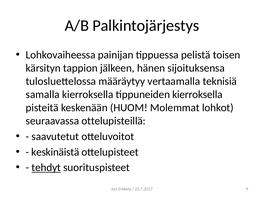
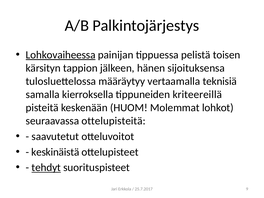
Lohkovaiheessa underline: none -> present (61, 55)
tippuneiden kierroksella: kierroksella -> kriteereillä (197, 94)
ottelupisteillä: ottelupisteillä -> ottelupisteitä (114, 121)
